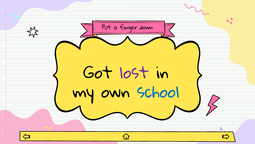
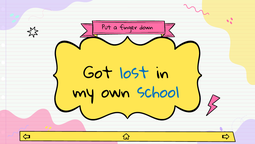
lost colour: purple -> blue (134, 73)
